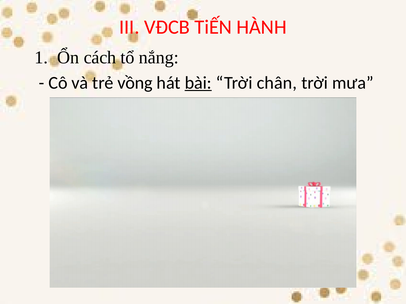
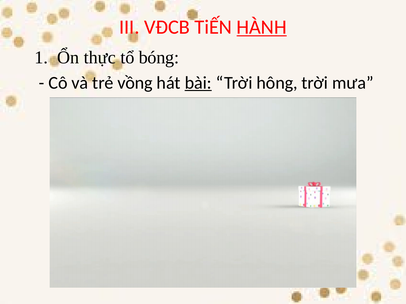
HÀNH underline: none -> present (262, 27)
cách: cách -> thực (100, 58)
nắng: nắng -> bóng (159, 58)
chân: chân -> hông (277, 83)
